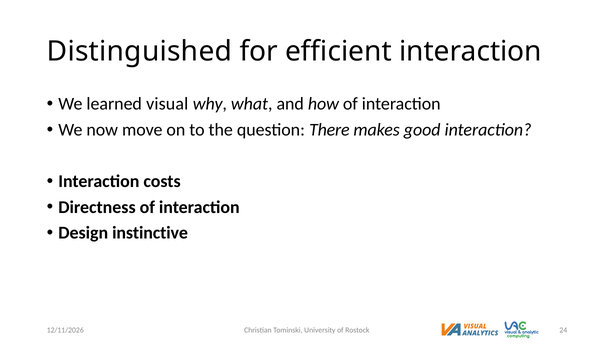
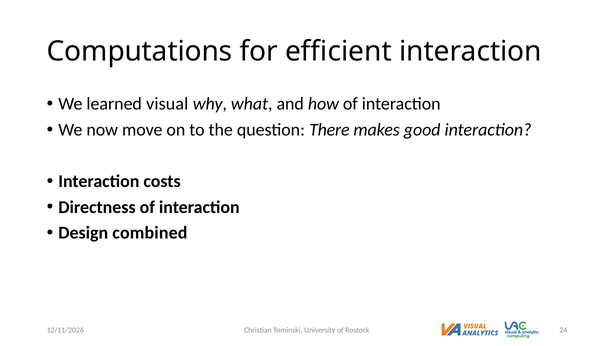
Distinguished: Distinguished -> Computations (140, 52)
instinctive: instinctive -> combined (150, 233)
